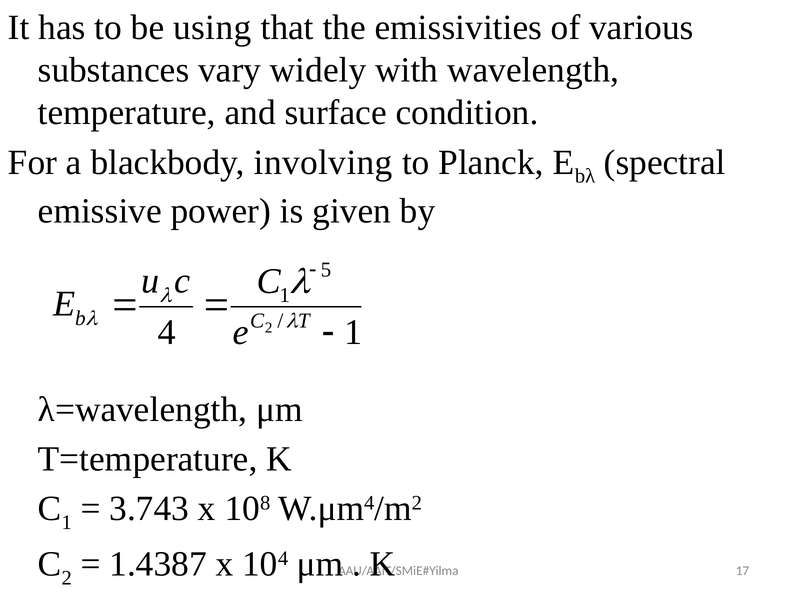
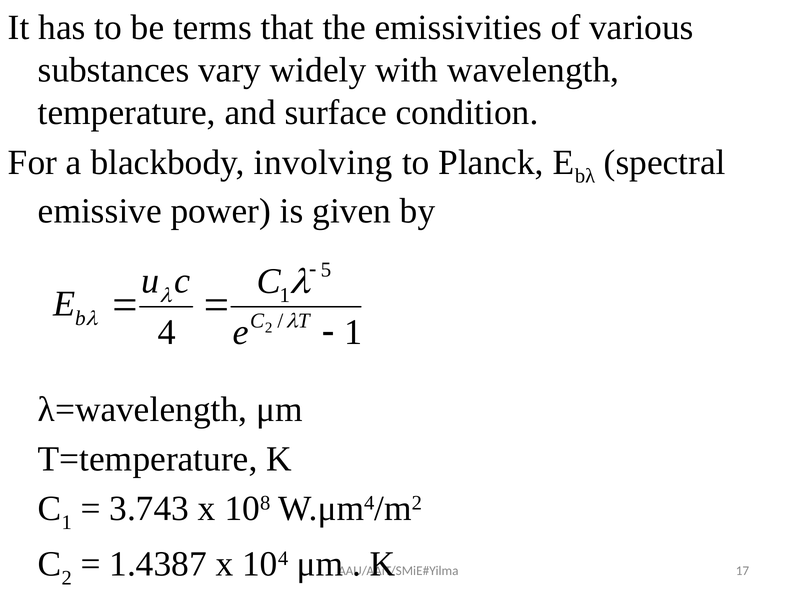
using: using -> terms (212, 28)
